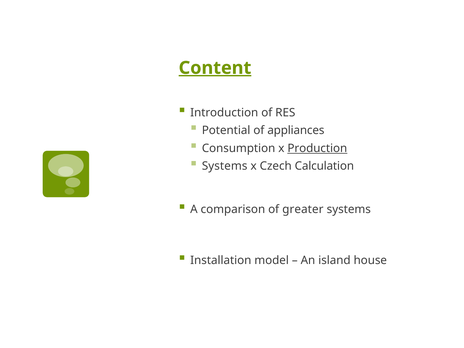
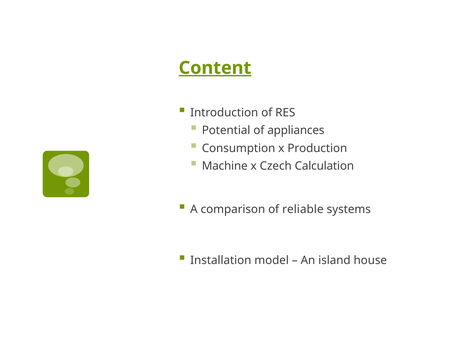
Production underline: present -> none (317, 148)
Systems: Systems -> Machine (225, 166)
greater: greater -> reliable (303, 209)
